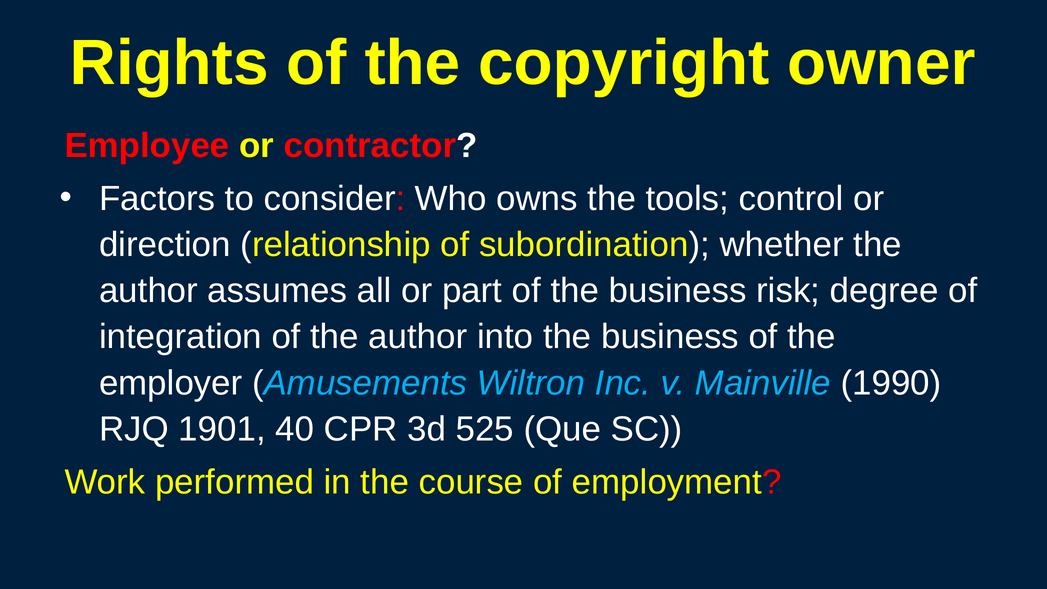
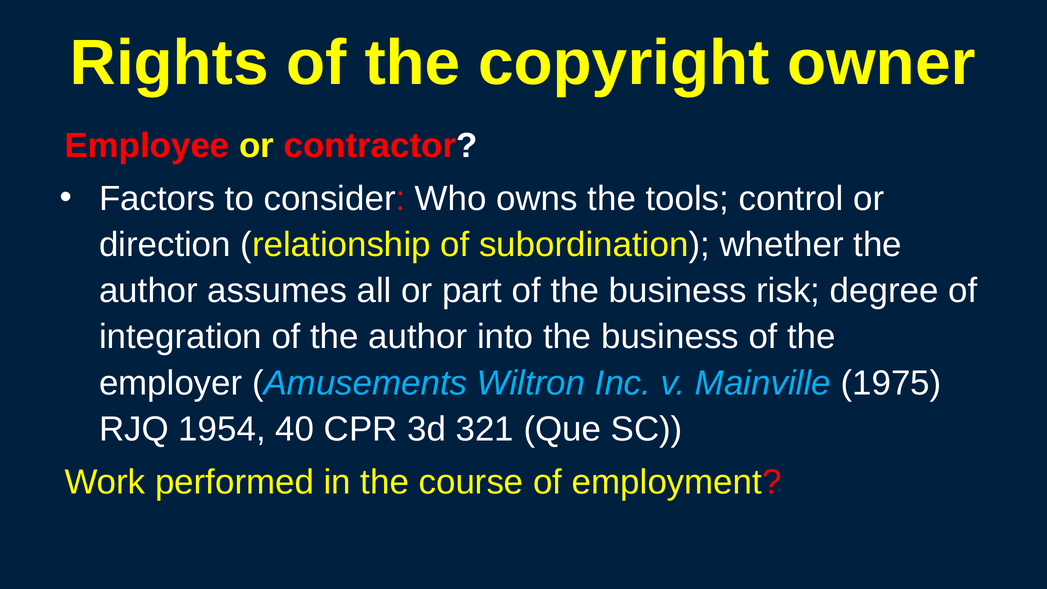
1990: 1990 -> 1975 (891, 383)
1901: 1901 -> 1954 (222, 429)
525: 525 -> 321 (485, 429)
